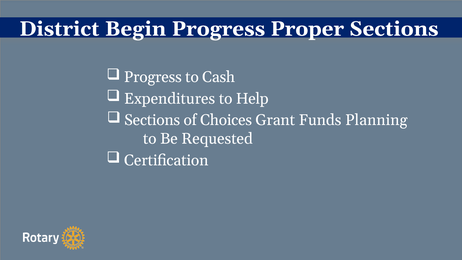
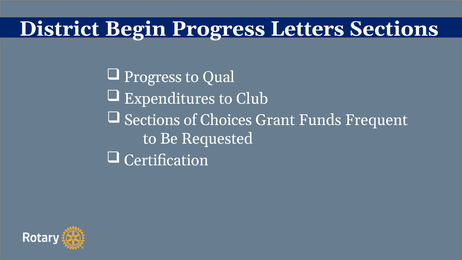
Proper: Proper -> Letters (307, 29)
Cash: Cash -> Qual (219, 77)
Help: Help -> Club (252, 99)
Planning: Planning -> Frequent (376, 120)
